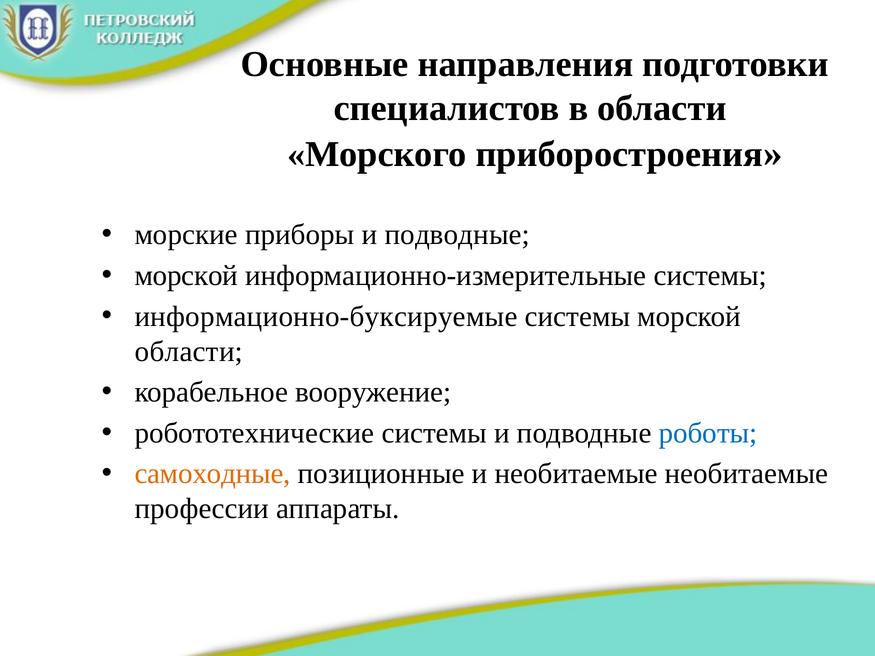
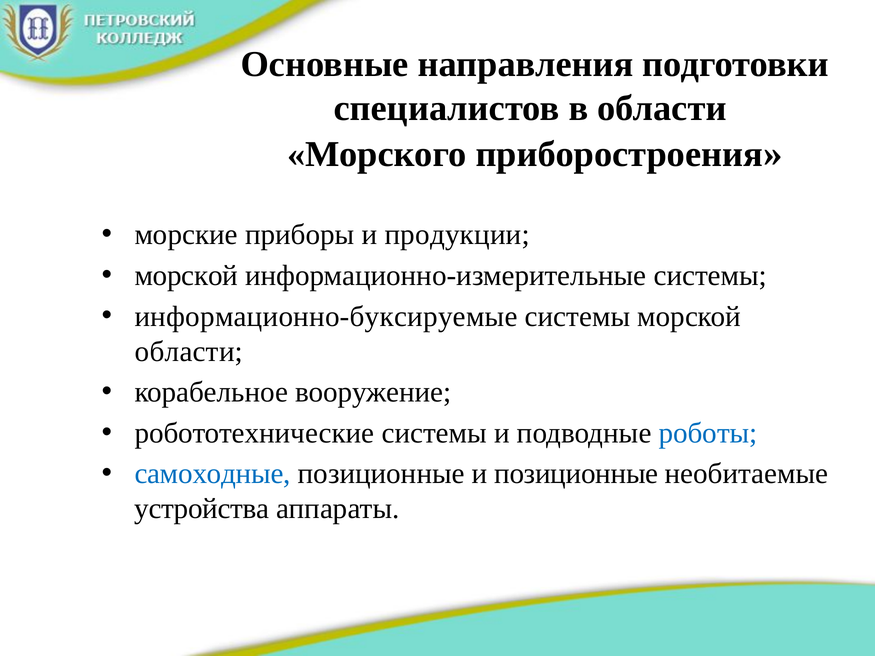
приборы и подводные: подводные -> продукции (457, 235)
самоходные colour: orange -> blue (213, 474)
и необитаемые: необитаемые -> позиционные (576, 474)
профессии: профессии -> устройства (202, 509)
